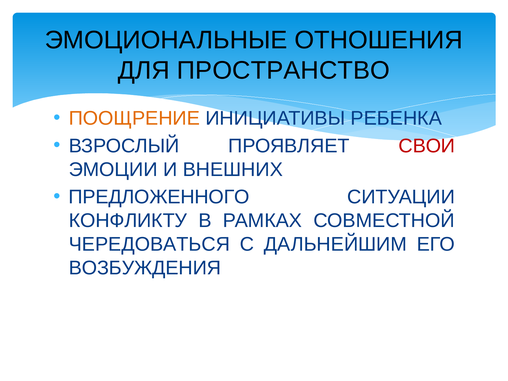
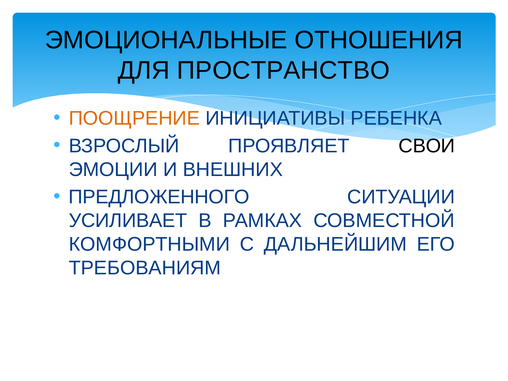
СВОИ colour: red -> black (427, 146)
КОНФЛИКТУ: КОНФЛИКТУ -> УСИЛИВАЕТ (128, 221)
ЧЕРЕДОВАТЬСЯ: ЧЕРЕДОВАТЬСЯ -> КОМФОРТНЫМИ (149, 244)
ВОЗБУЖДЕНИЯ: ВОЗБУЖДЕНИЯ -> ТРЕБОВАНИЯМ (145, 268)
